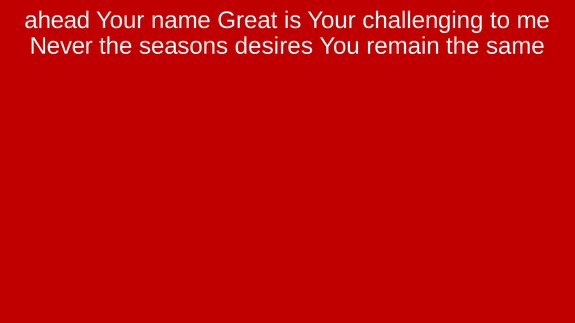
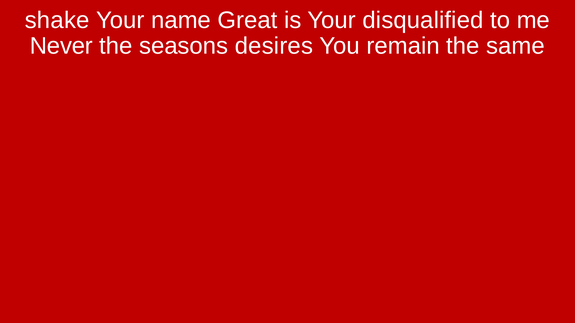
ahead: ahead -> shake (57, 20)
challenging: challenging -> disqualified (423, 20)
